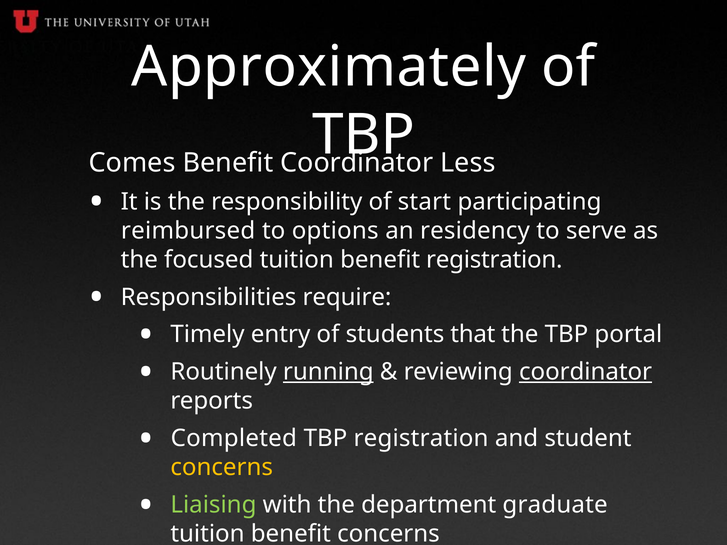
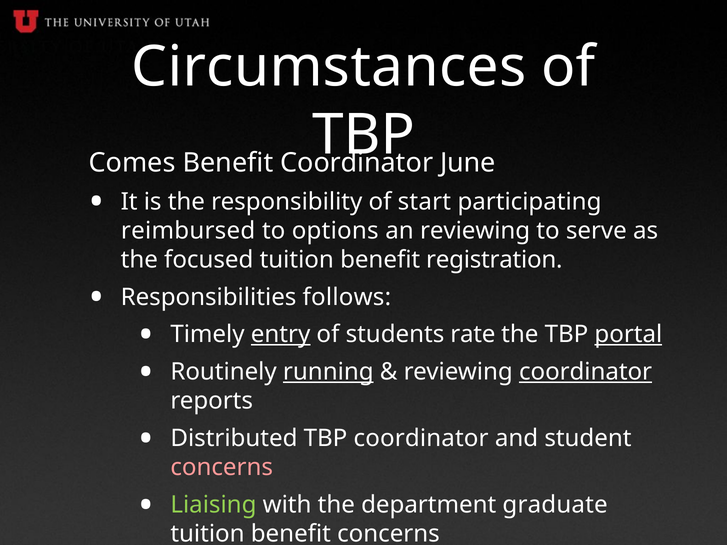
Approximately: Approximately -> Circumstances (329, 67)
Less: Less -> June (468, 163)
an residency: residency -> reviewing (475, 231)
require: require -> follows (347, 297)
entry underline: none -> present (281, 335)
that: that -> rate (473, 335)
portal underline: none -> present (628, 335)
Completed: Completed -> Distributed (234, 439)
TBP registration: registration -> coordinator (421, 439)
concerns colour: yellow -> pink (222, 468)
